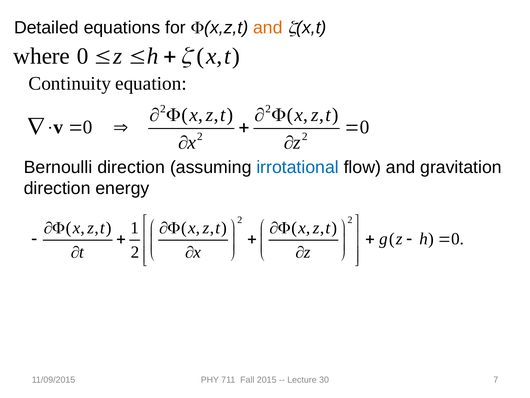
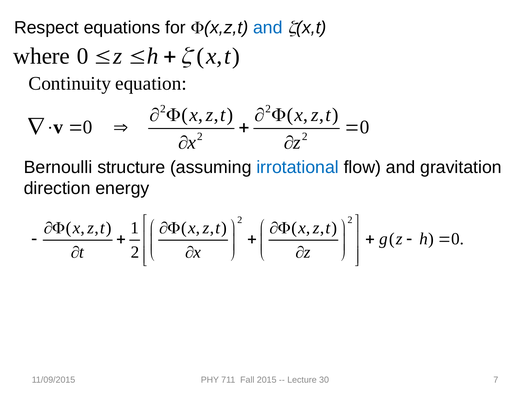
Detailed: Detailed -> Respect (46, 28)
and colour: orange -> blue (268, 28)
Bernoulli direction: direction -> structure (131, 167)
